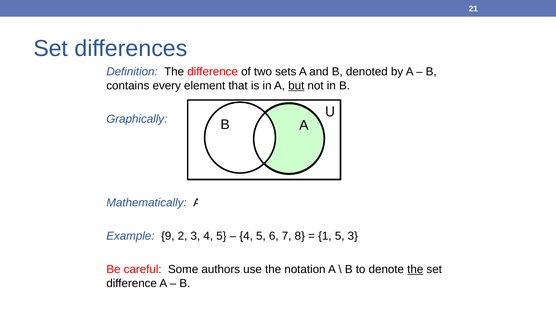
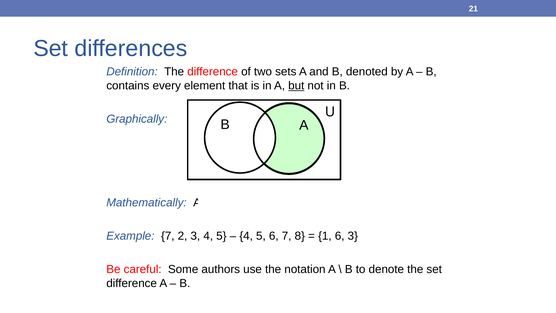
Example 9: 9 -> 7 (168, 236)
1 5: 5 -> 6 (340, 236)
the underline: present -> none (415, 269)
